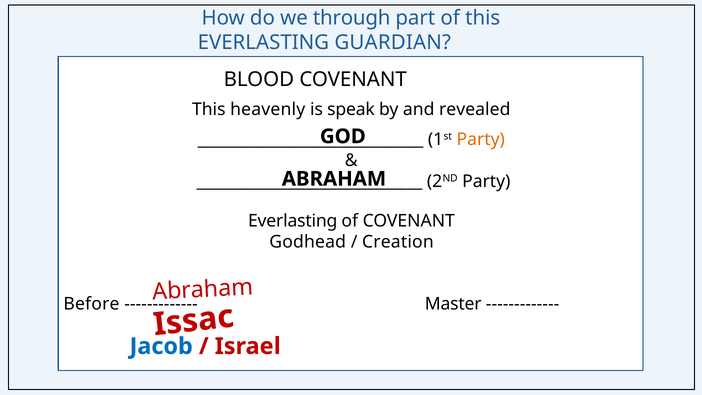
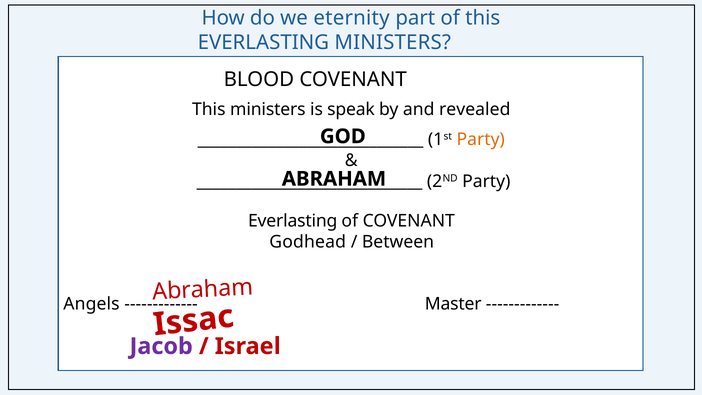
through: through -> eternity (351, 18)
EVERLASTING GUARDIAN: GUARDIAN -> MINISTERS (393, 43)
This heavenly: heavenly -> ministers (268, 109)
Creation: Creation -> Between (398, 242)
Before: Before -> Angels (91, 304)
Jacob colour: blue -> purple (161, 346)
